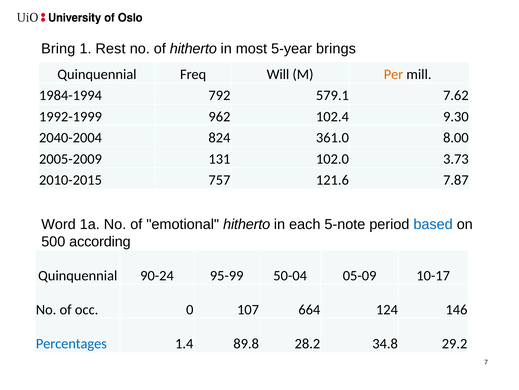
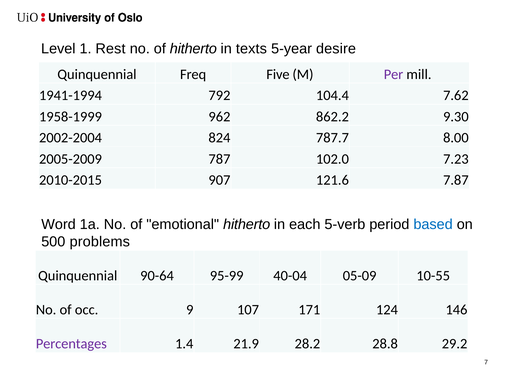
Bring: Bring -> Level (58, 49)
most: most -> texts (251, 49)
brings: brings -> desire (336, 49)
Will: Will -> Five (278, 74)
Per colour: orange -> purple (394, 74)
1984-1994: 1984-1994 -> 1941-1994 (71, 95)
579.1: 579.1 -> 104.4 (332, 95)
1992-1999: 1992-1999 -> 1958-1999 (71, 116)
102.4: 102.4 -> 862.2 (332, 116)
2040-2004: 2040-2004 -> 2002-2004 (71, 138)
361.0: 361.0 -> 787.7 (332, 138)
131: 131 -> 787 (219, 159)
3.73: 3.73 -> 7.23 (456, 159)
757: 757 -> 907 (219, 180)
5-note: 5-note -> 5-verb (345, 224)
according: according -> problems (100, 241)
90-24: 90-24 -> 90-64 (157, 275)
50-04: 50-04 -> 40-04 (290, 275)
10-17: 10-17 -> 10-55 (433, 275)
0: 0 -> 9 (190, 309)
664: 664 -> 171 (309, 309)
Percentages colour: blue -> purple (71, 343)
89.8: 89.8 -> 21.9 (246, 343)
34.8: 34.8 -> 28.8 (385, 343)
